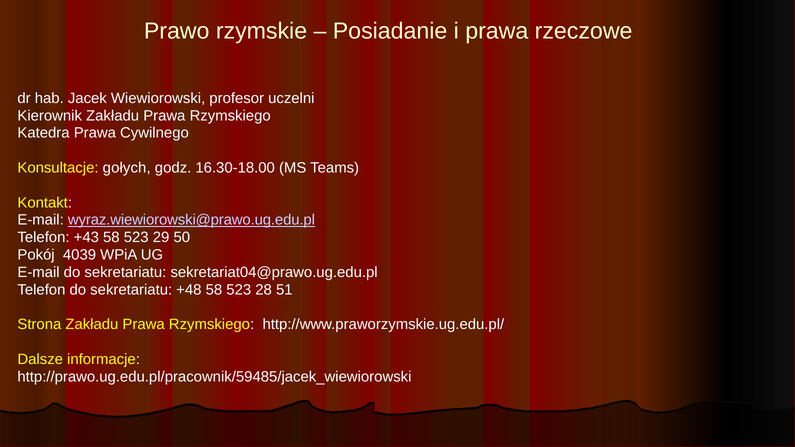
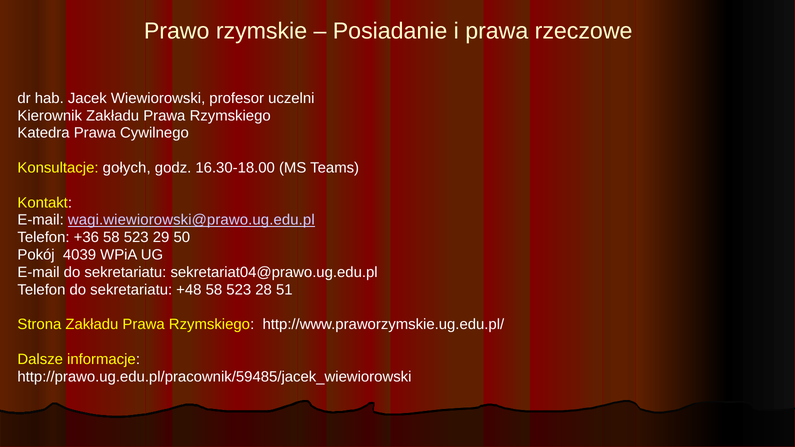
wyraz.wiewiorowski@prawo.ug.edu.pl: wyraz.wiewiorowski@prawo.ug.edu.pl -> wagi.wiewiorowski@prawo.ug.edu.pl (191, 220)
+43: +43 -> +36 (86, 238)
